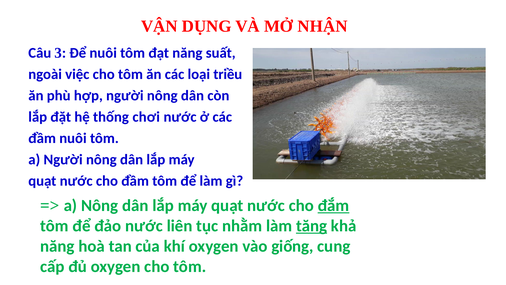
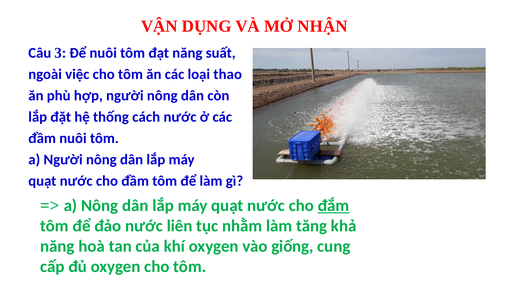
triều: triều -> thao (228, 74)
chơi: chơi -> cách (146, 117)
tăng underline: present -> none (312, 226)
